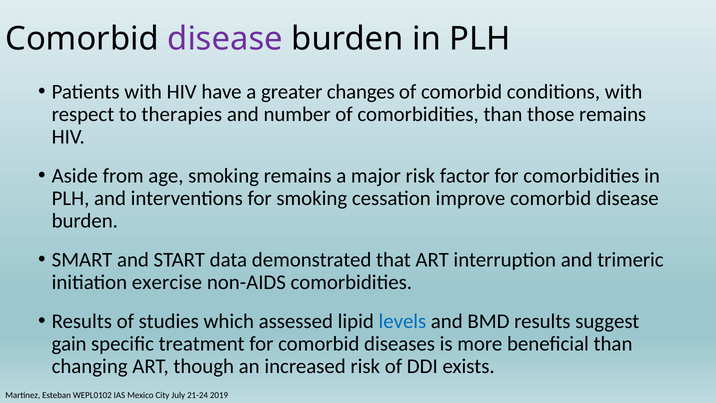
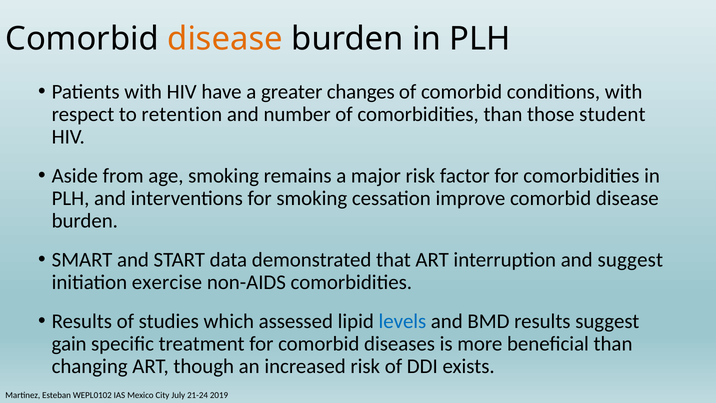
disease colour: purple -> orange (225, 39)
therapies: therapies -> retention (182, 114)
those remains: remains -> student (612, 114)
and trimeric: trimeric -> suggest (630, 260)
